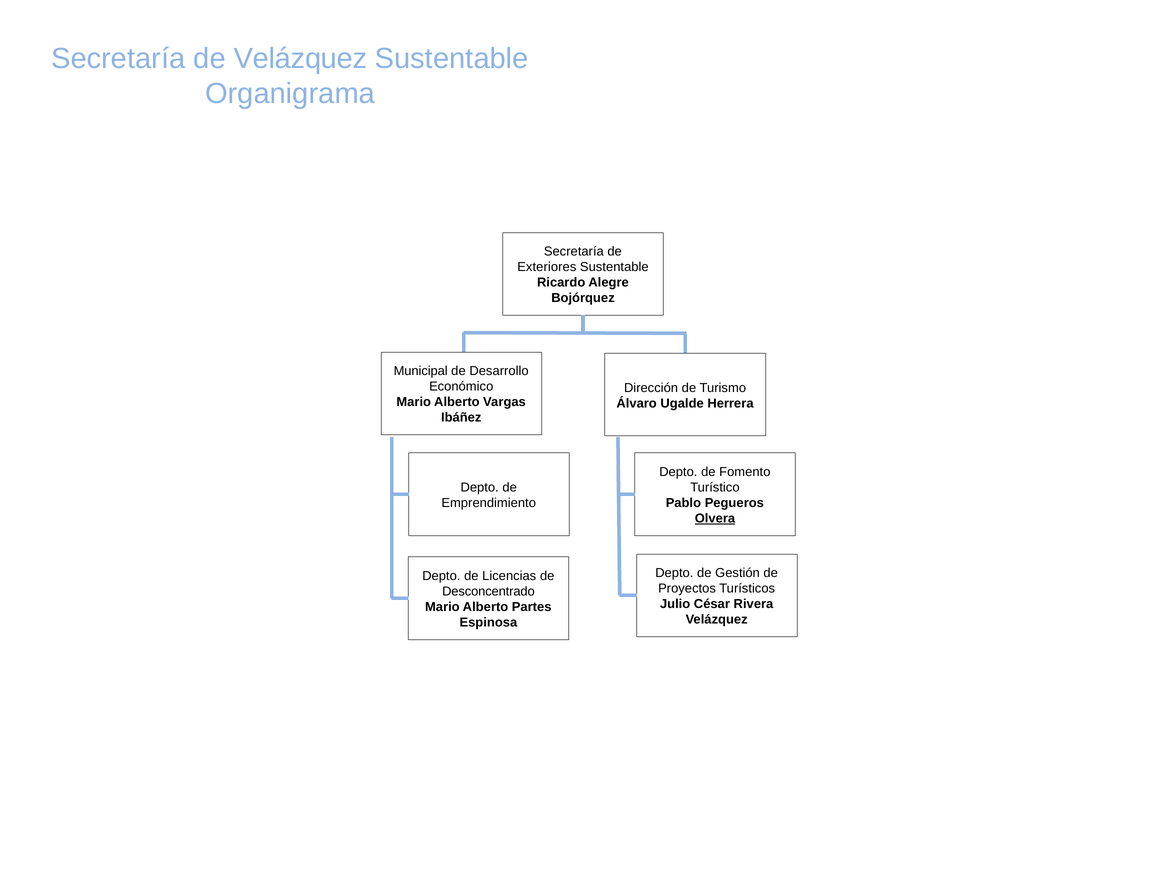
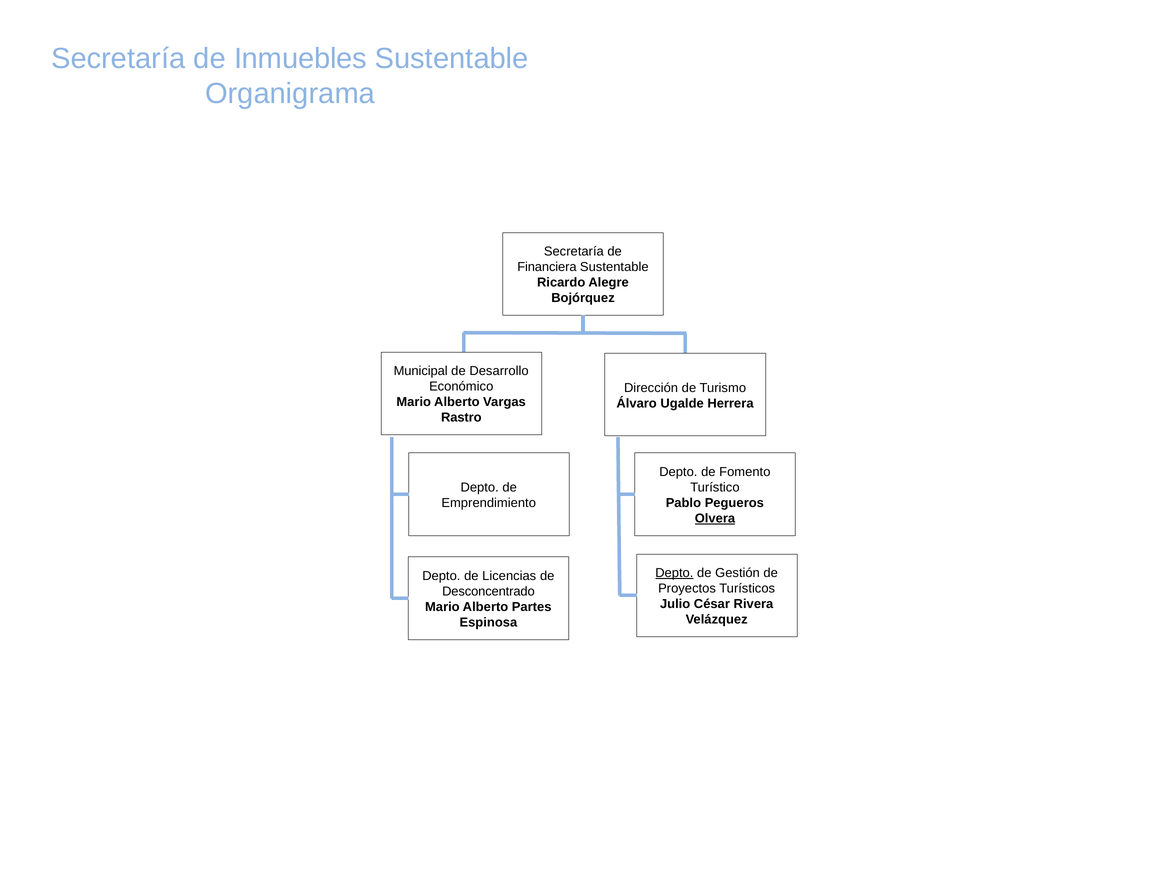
de Velázquez: Velázquez -> Inmuebles (300, 59)
Exteriores: Exteriores -> Financiera (547, 267)
Ibáñez: Ibáñez -> Rastro (461, 417)
Depto underline: none -> present (674, 573)
